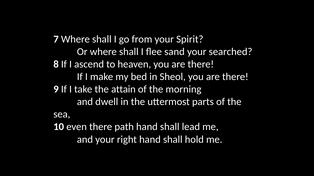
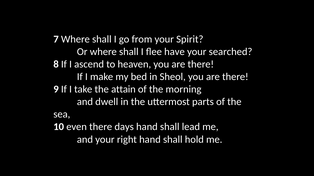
sand: sand -> have (175, 52)
path: path -> days (124, 127)
